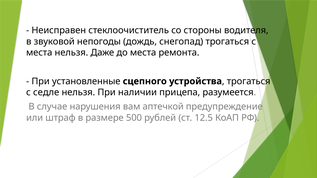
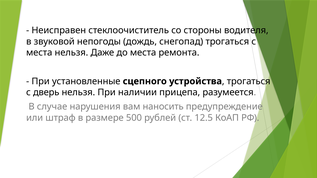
седле: седле -> дверь (46, 92)
аптечкой: аптечкой -> наносить (163, 107)
